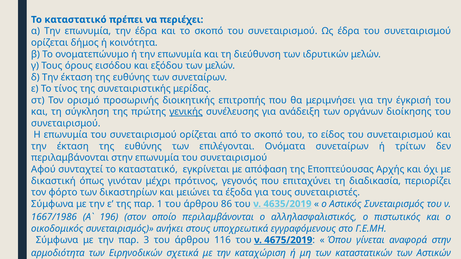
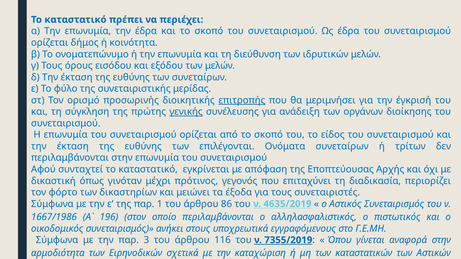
τίνος: τίνος -> φύλο (66, 89)
επιτροπής underline: none -> present (242, 100)
4675/2019: 4675/2019 -> 7355/2019 (288, 240)
